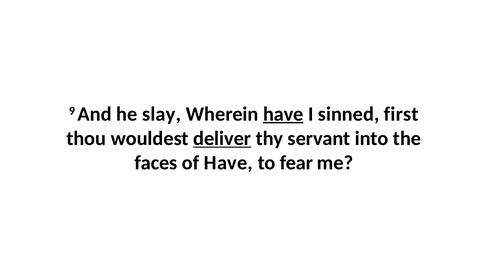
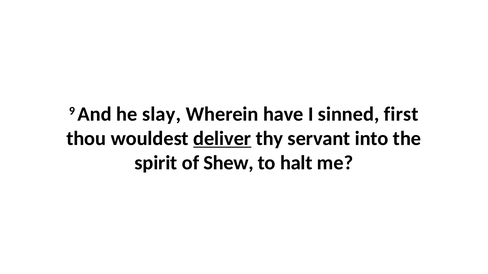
have underline: present -> none (283, 114)
faces: faces -> spirit (156, 163)
of Have: Have -> Shew (229, 163)
fear: fear -> halt (296, 163)
